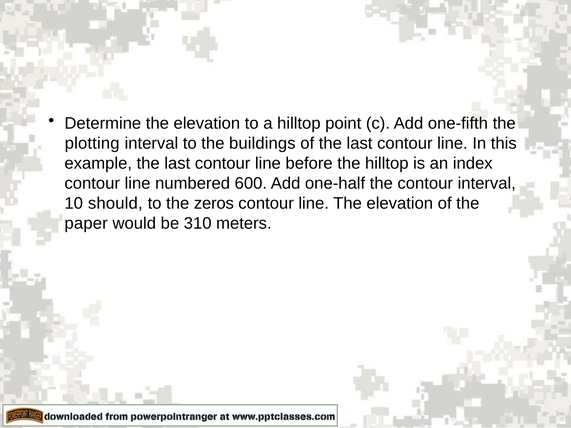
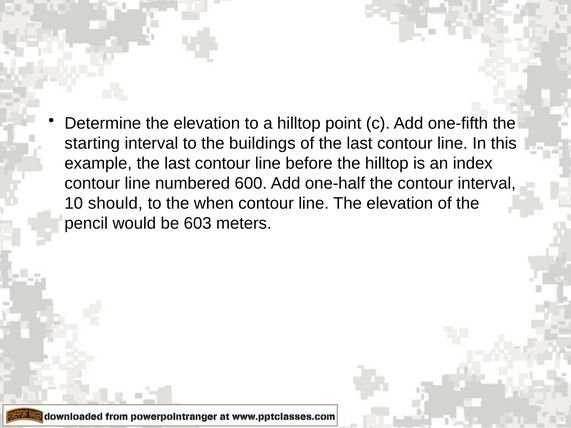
plotting: plotting -> starting (92, 143)
zeros: zeros -> when (214, 203)
paper: paper -> pencil (86, 223)
310: 310 -> 603 (198, 223)
